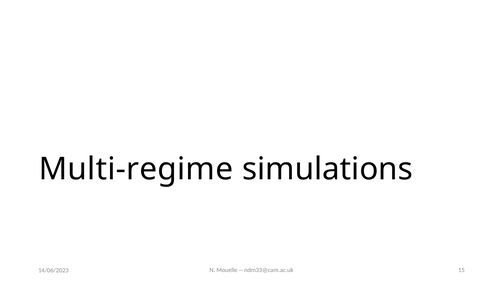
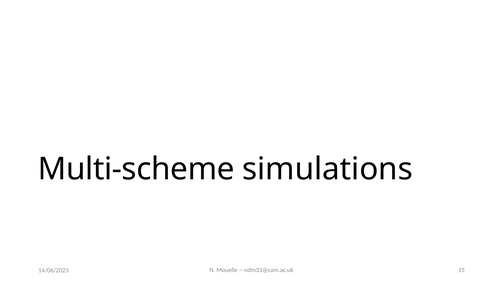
Multi-regime: Multi-regime -> Multi-scheme (136, 169)
